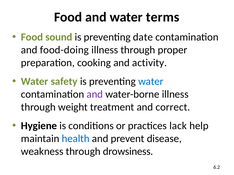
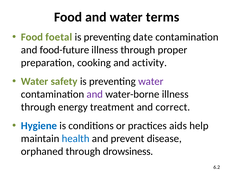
sound: sound -> foetal (59, 37)
food-doing: food-doing -> food-future (64, 50)
water colour: blue -> purple (151, 82)
weight: weight -> energy (73, 107)
Hygiene colour: black -> blue (39, 126)
lack: lack -> aids (178, 126)
weakness: weakness -> orphaned (42, 152)
